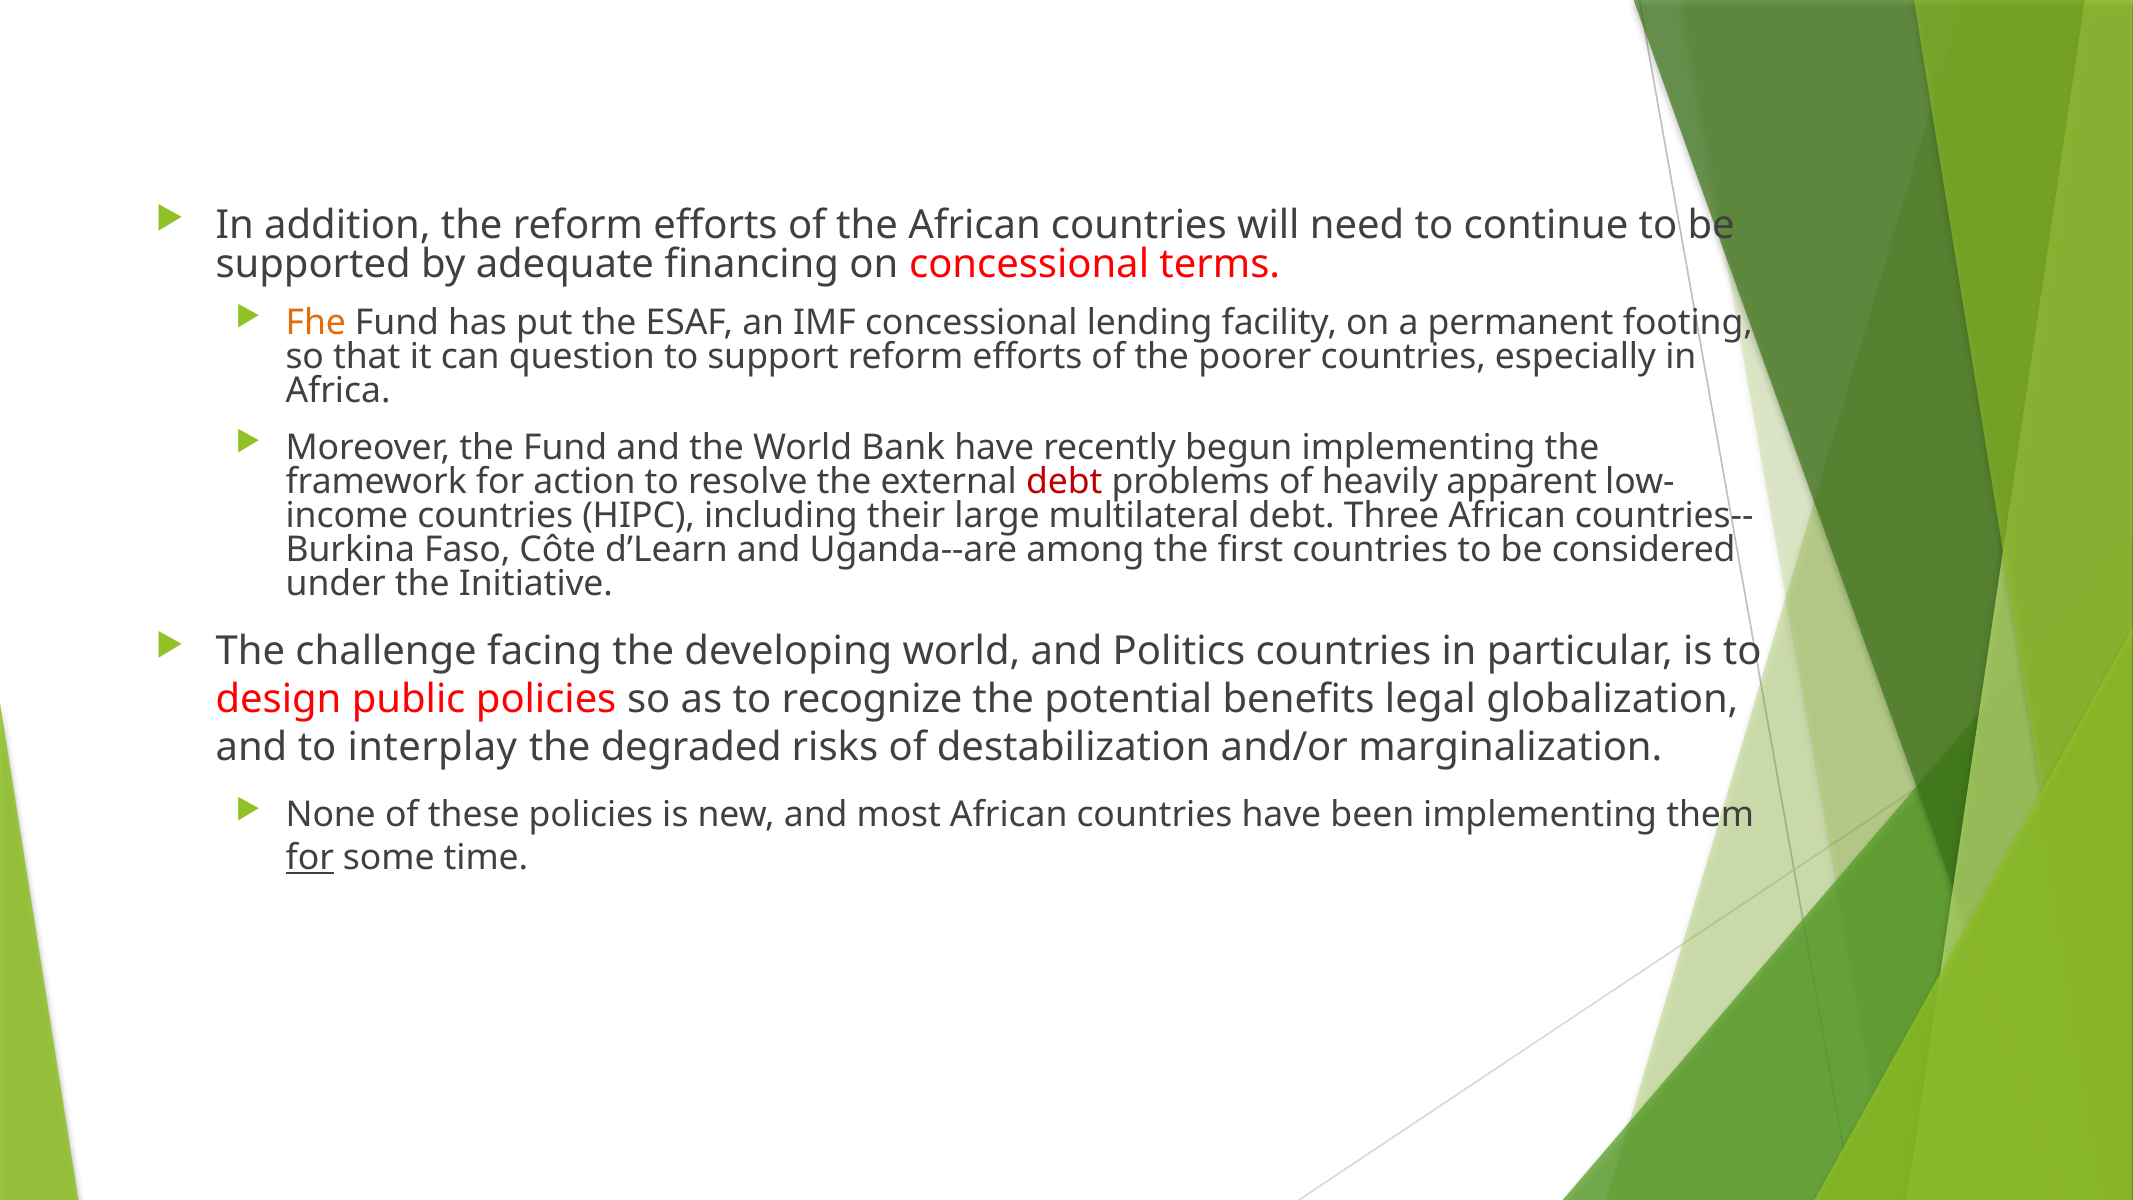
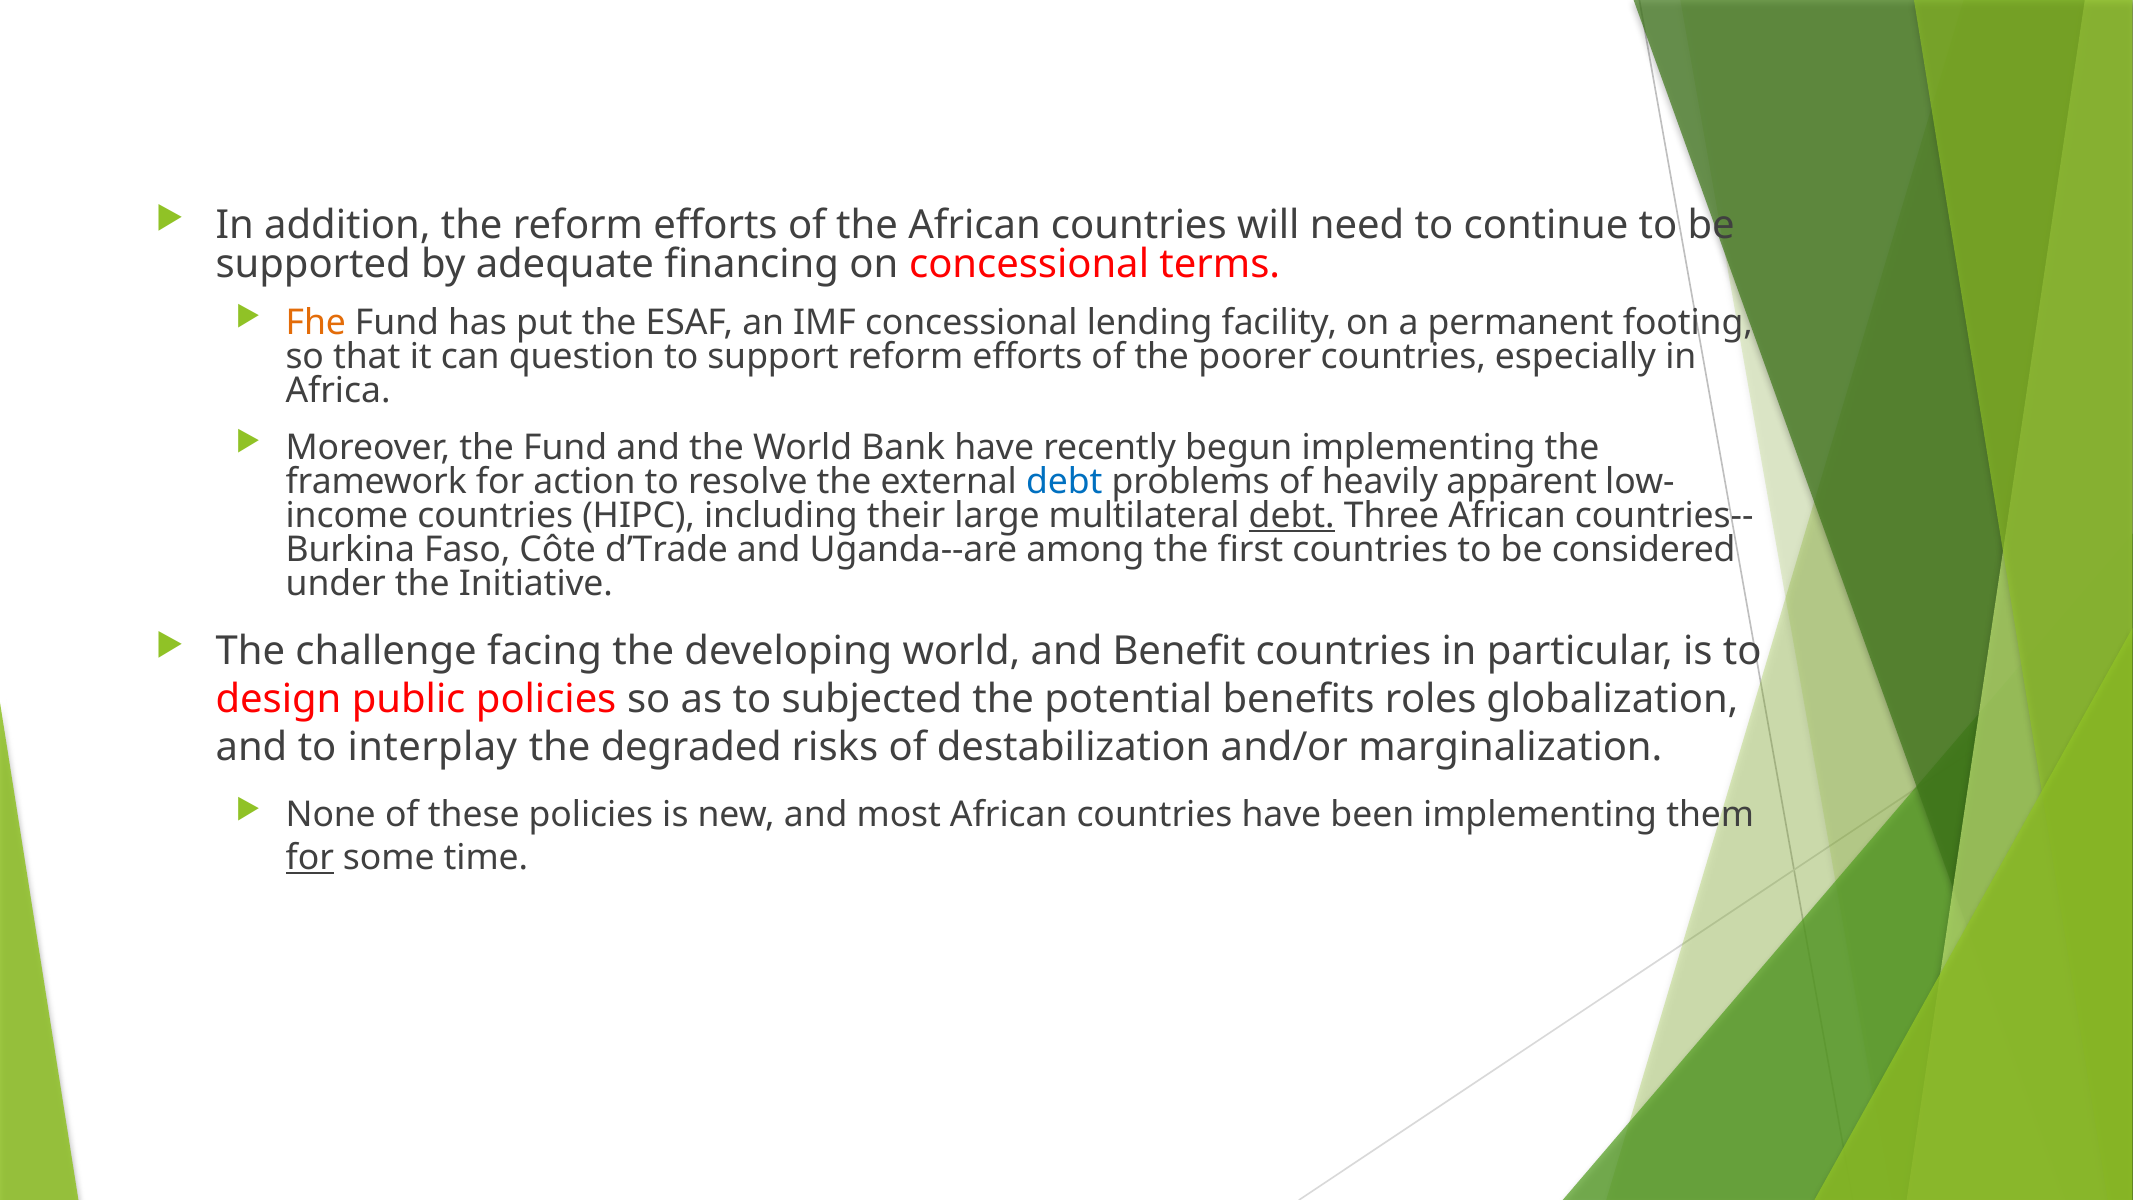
debt colour: red -> blue (1064, 481)
debt underline: none -> present (1292, 515)
d’Learn: d’Learn -> d’Trade (667, 550)
Politics: Politics -> Benefit (1179, 651)
recognize: recognize -> subjected (872, 699)
legal: legal -> roles (1431, 699)
